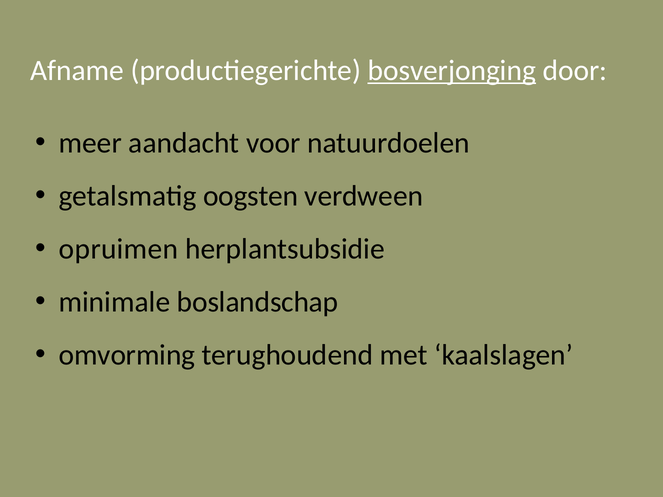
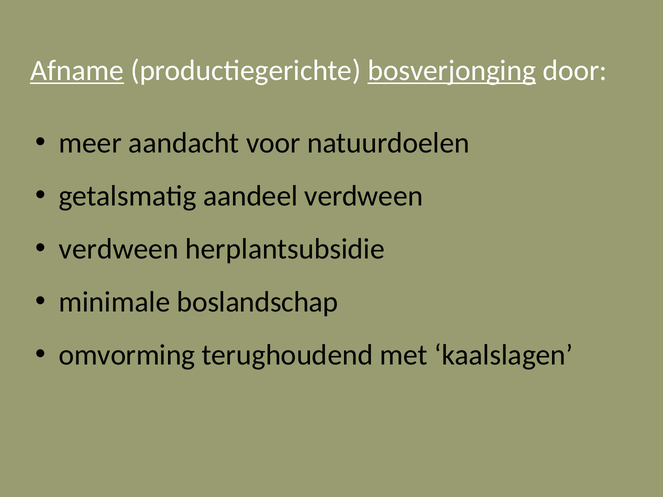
Afname underline: none -> present (77, 71)
oogsten: oogsten -> aandeel (251, 196)
opruimen: opruimen -> verdween (119, 249)
